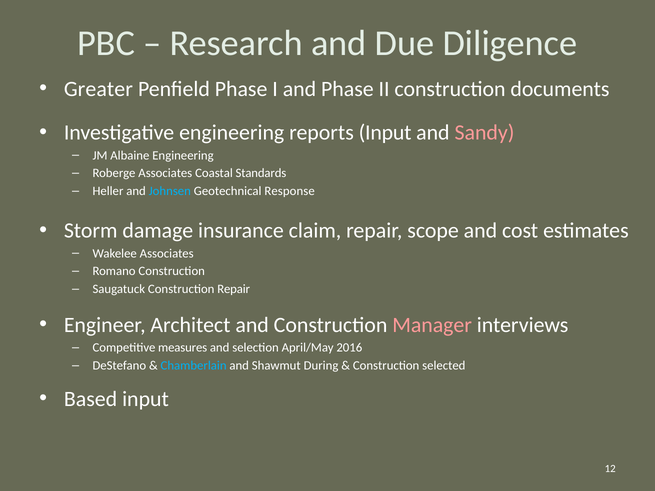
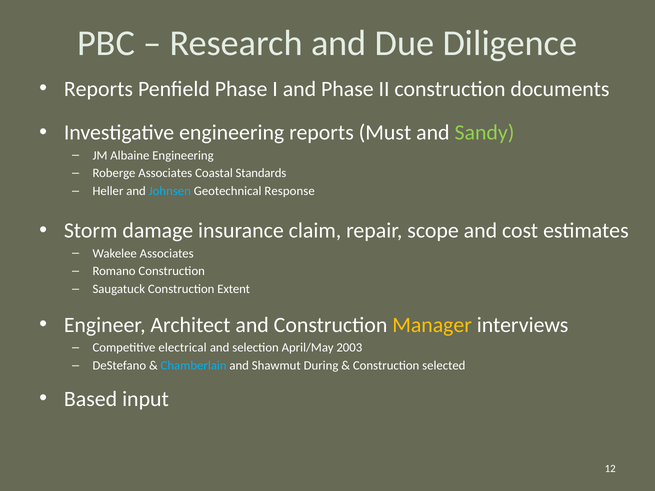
Greater: Greater -> Reports (98, 89)
reports Input: Input -> Must (385, 133)
Sandy colour: pink -> light green (484, 133)
Construction Repair: Repair -> Extent (234, 289)
Manager colour: pink -> yellow (432, 325)
measures: measures -> electrical (183, 348)
2016: 2016 -> 2003 (349, 348)
